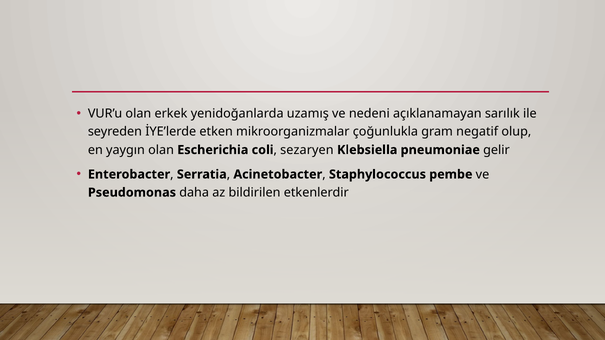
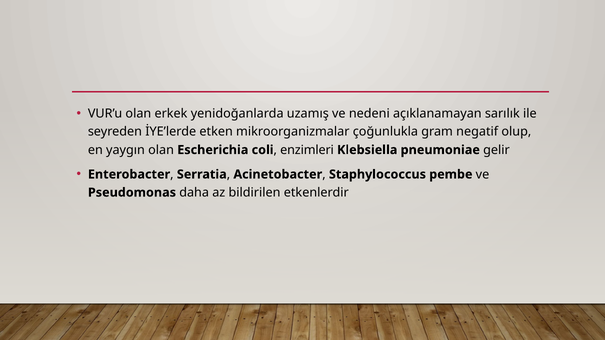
sezaryen: sezaryen -> enzimleri (307, 150)
